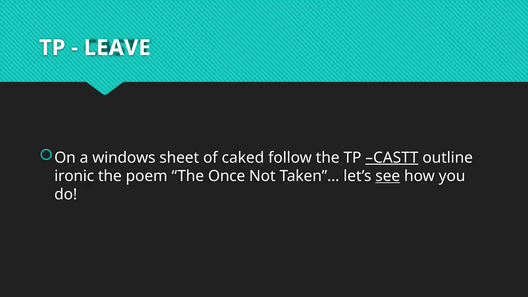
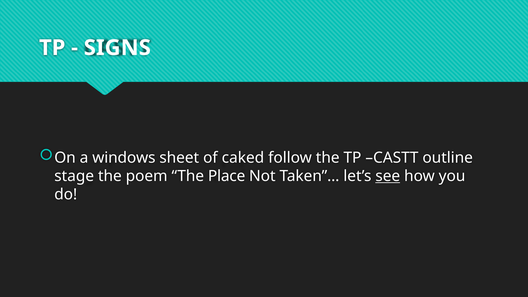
LEAVE: LEAVE -> SIGNS (117, 48)
CASTT underline: present -> none (392, 158)
ironic: ironic -> stage (74, 176)
Once: Once -> Place (227, 176)
